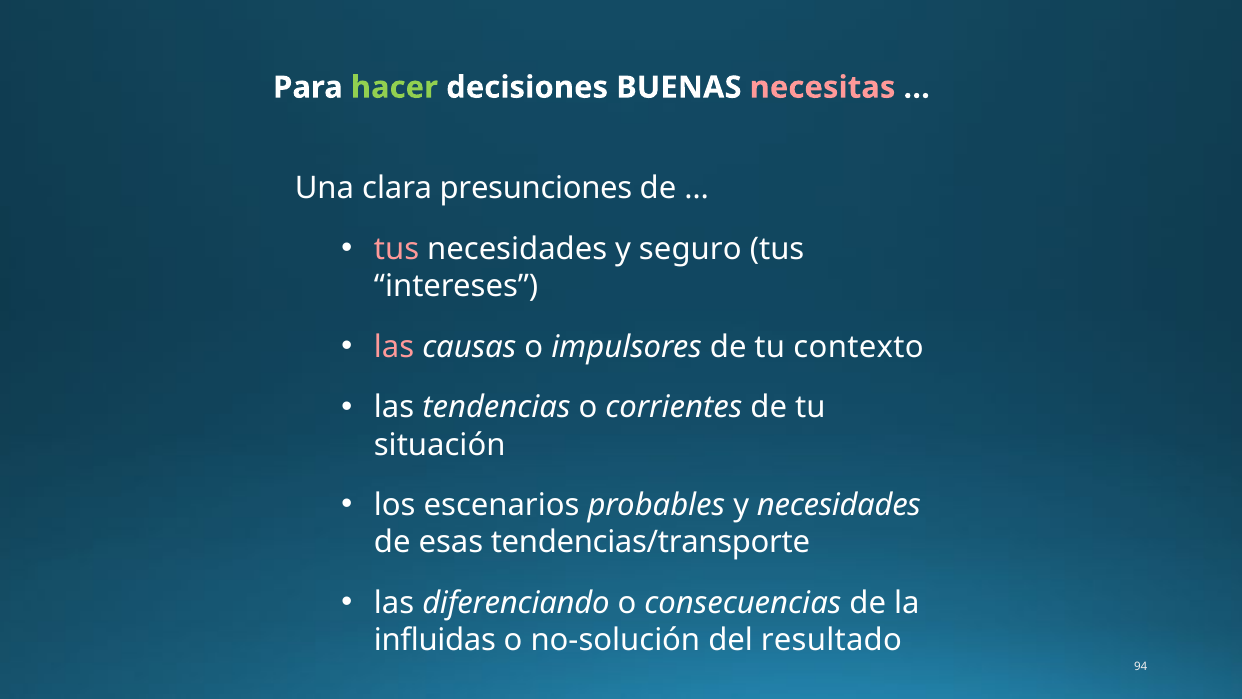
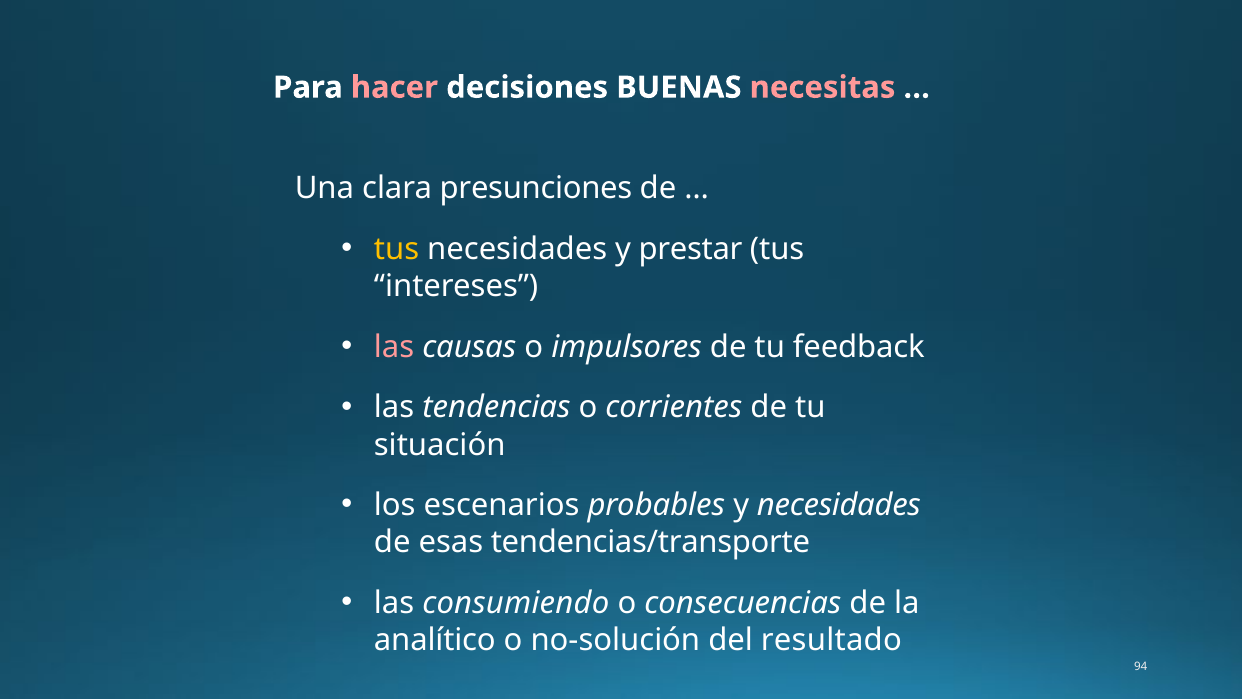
hacer colour: light green -> pink (394, 87)
tus colour: pink -> yellow (397, 249)
seguro: seguro -> prestar (690, 249)
contexto: contexto -> feedback (859, 347)
diferenciando: diferenciando -> consumiendo (516, 603)
influidas: influidas -> analítico (435, 640)
